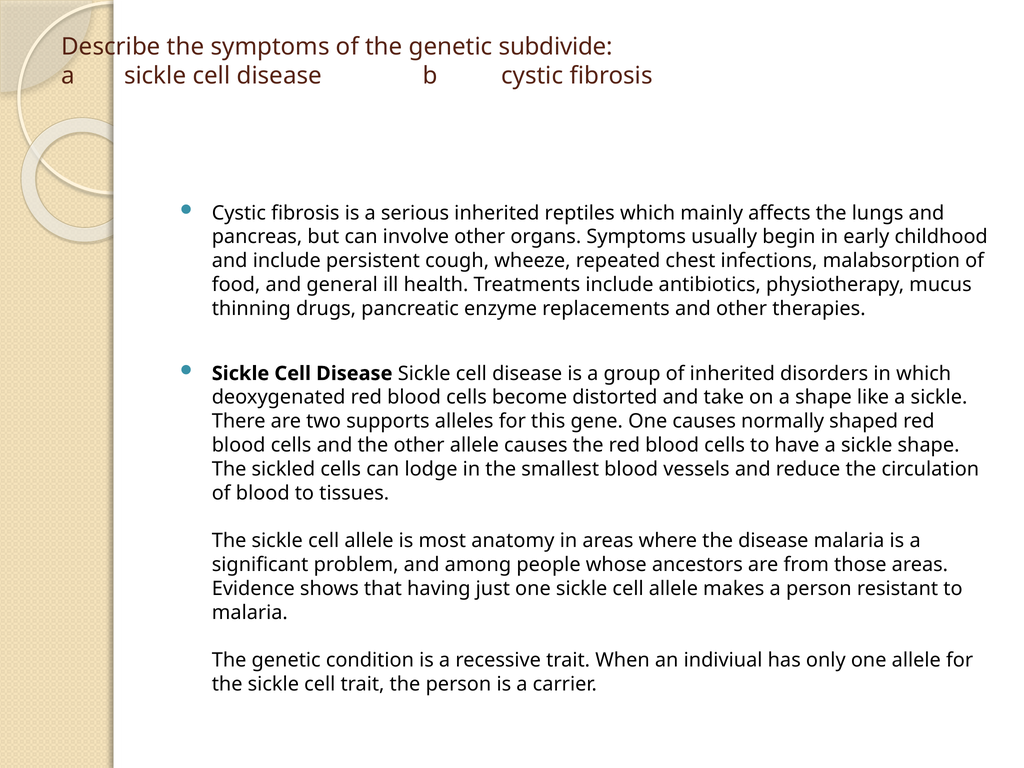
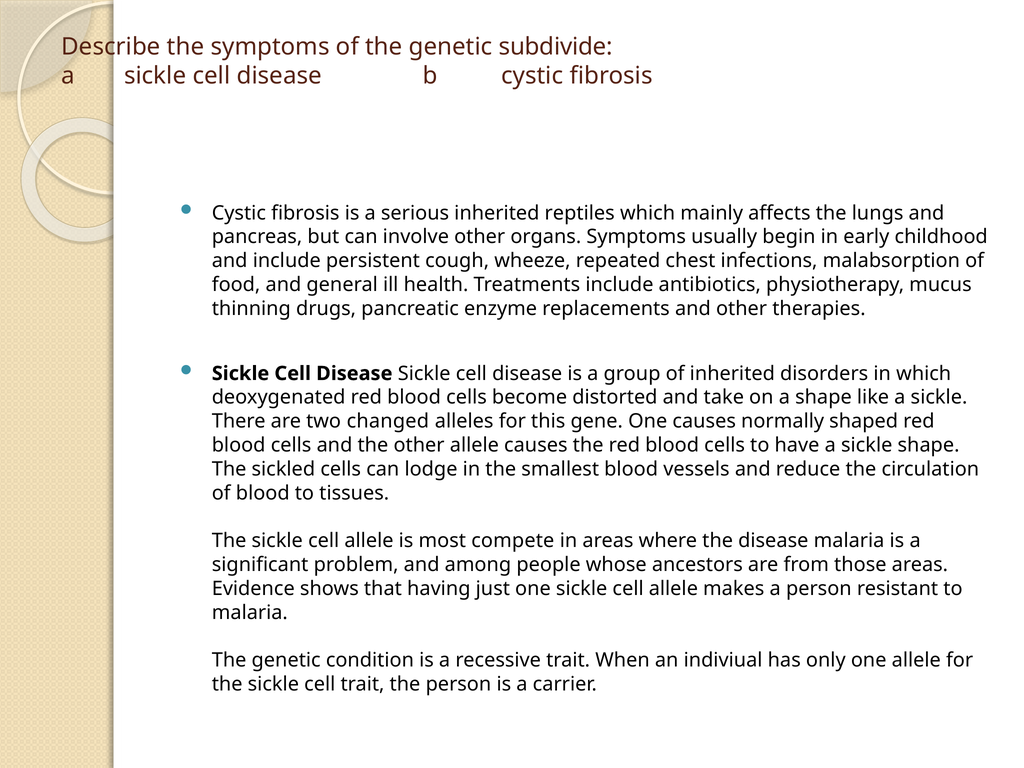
supports: supports -> changed (388, 421)
anatomy: anatomy -> compete (513, 541)
